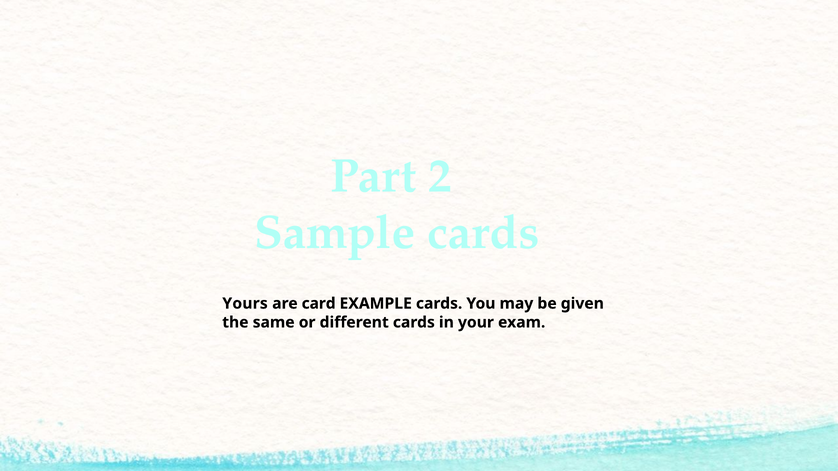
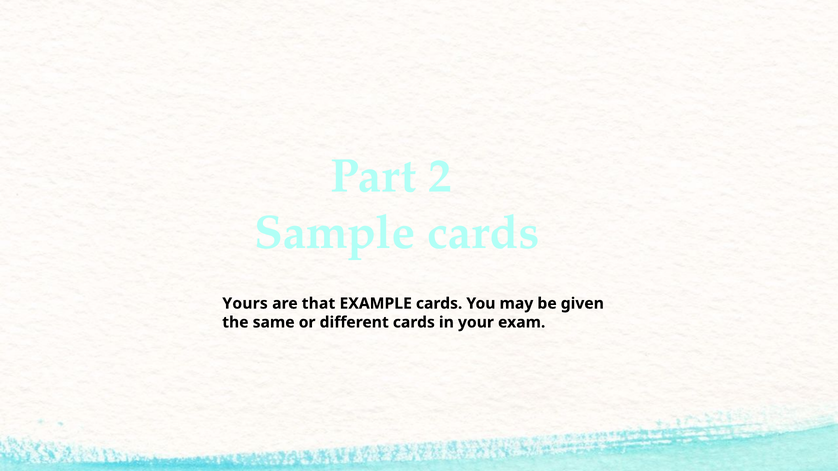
card: card -> that (318, 304)
